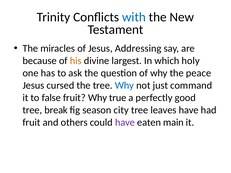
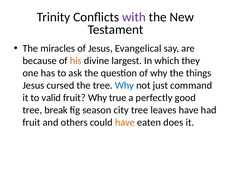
with colour: blue -> purple (134, 17)
Addressing: Addressing -> Evangelical (138, 48)
holy: holy -> they (191, 61)
peace: peace -> things (199, 73)
false: false -> valid (51, 98)
have colour: purple -> orange (125, 122)
main: main -> does (173, 122)
